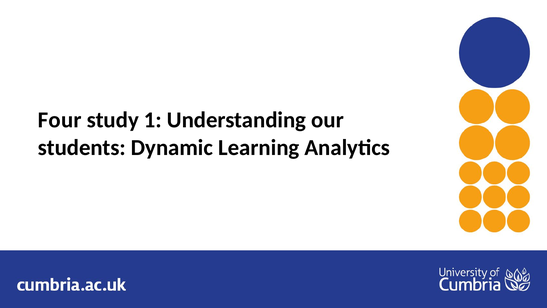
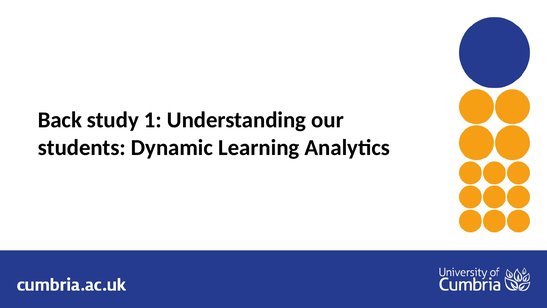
Four: Four -> Back (60, 120)
